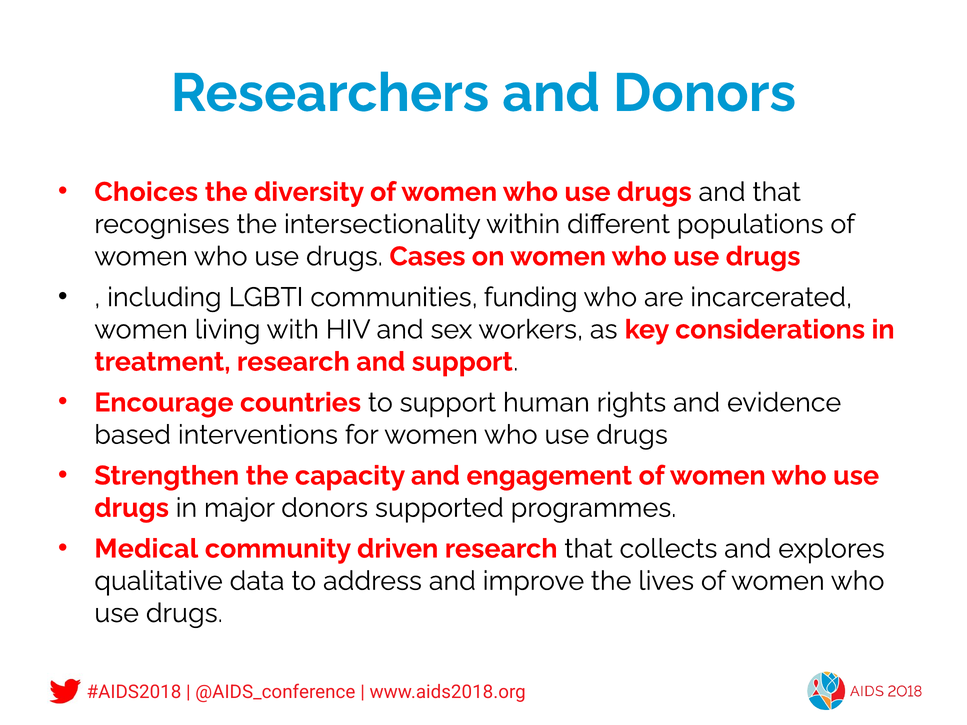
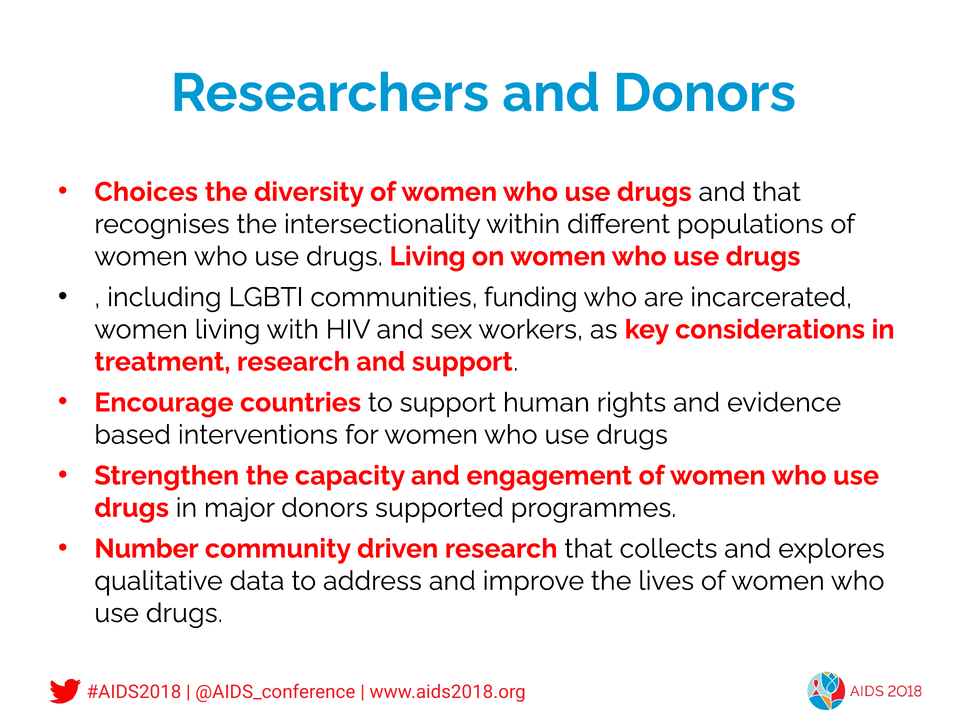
drugs Cases: Cases -> Living (428, 257)
Medical: Medical -> Number (146, 549)
